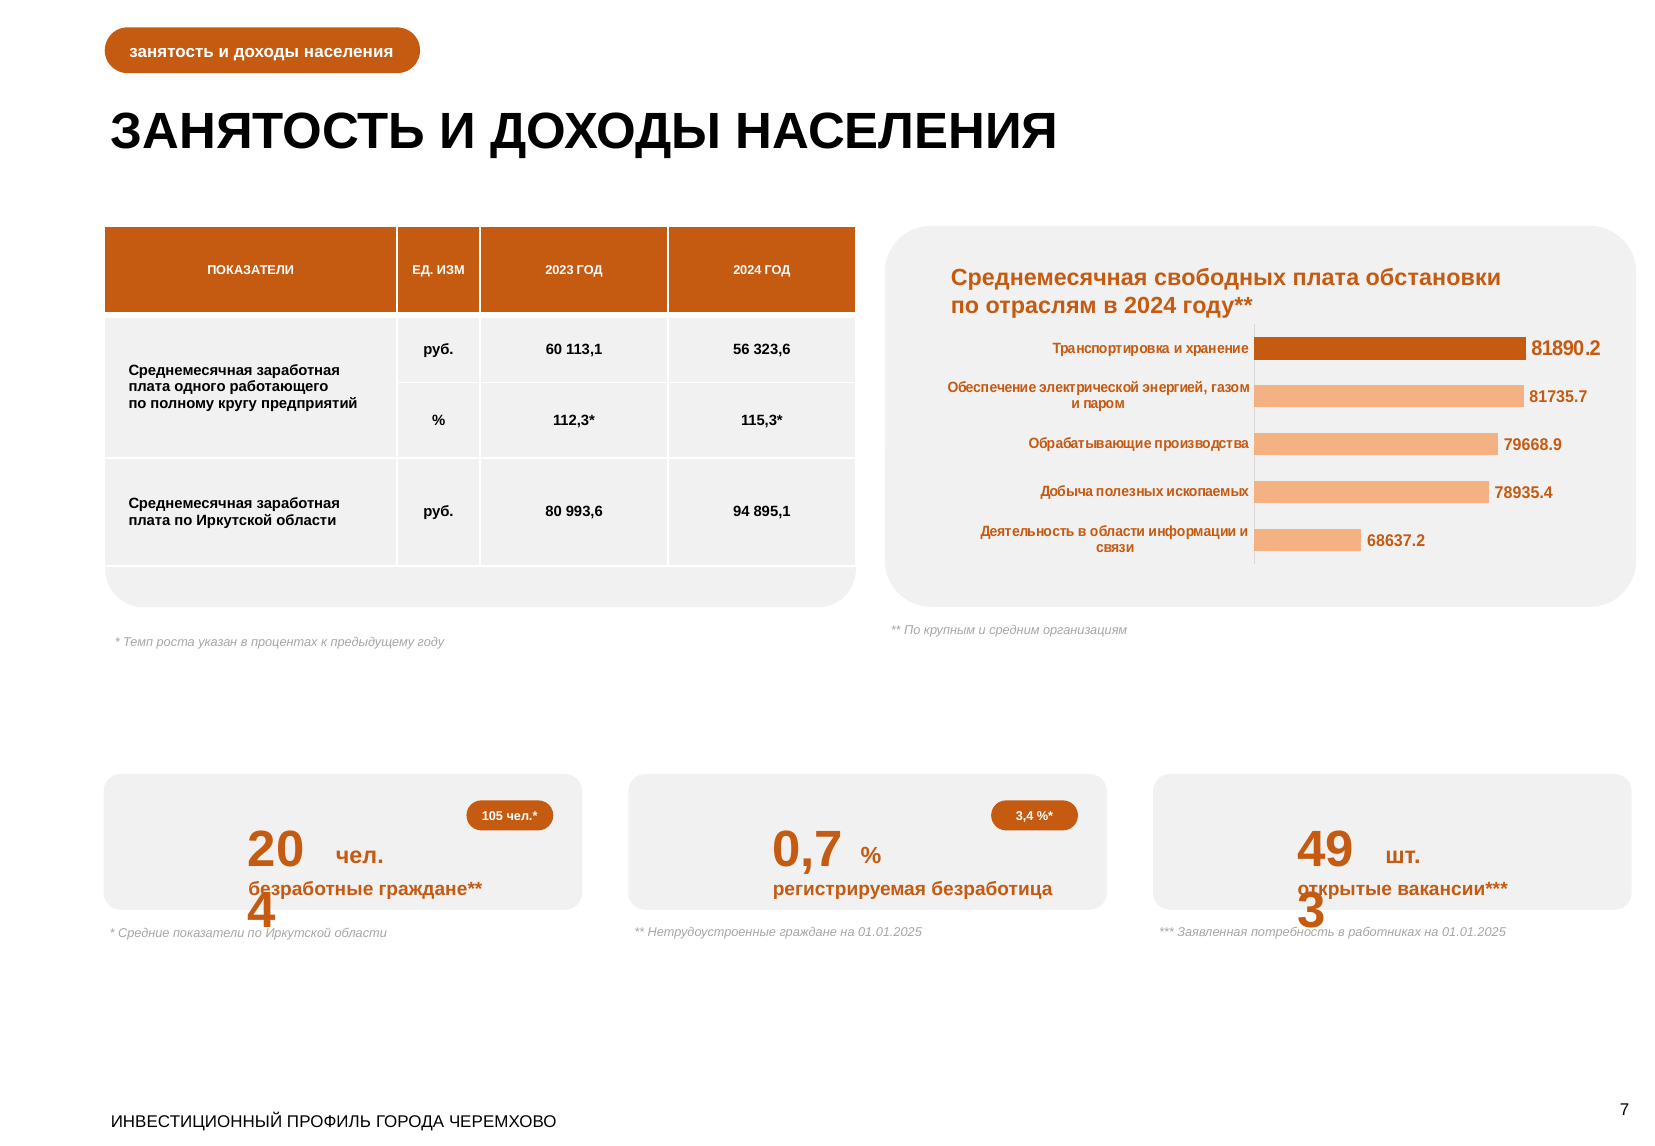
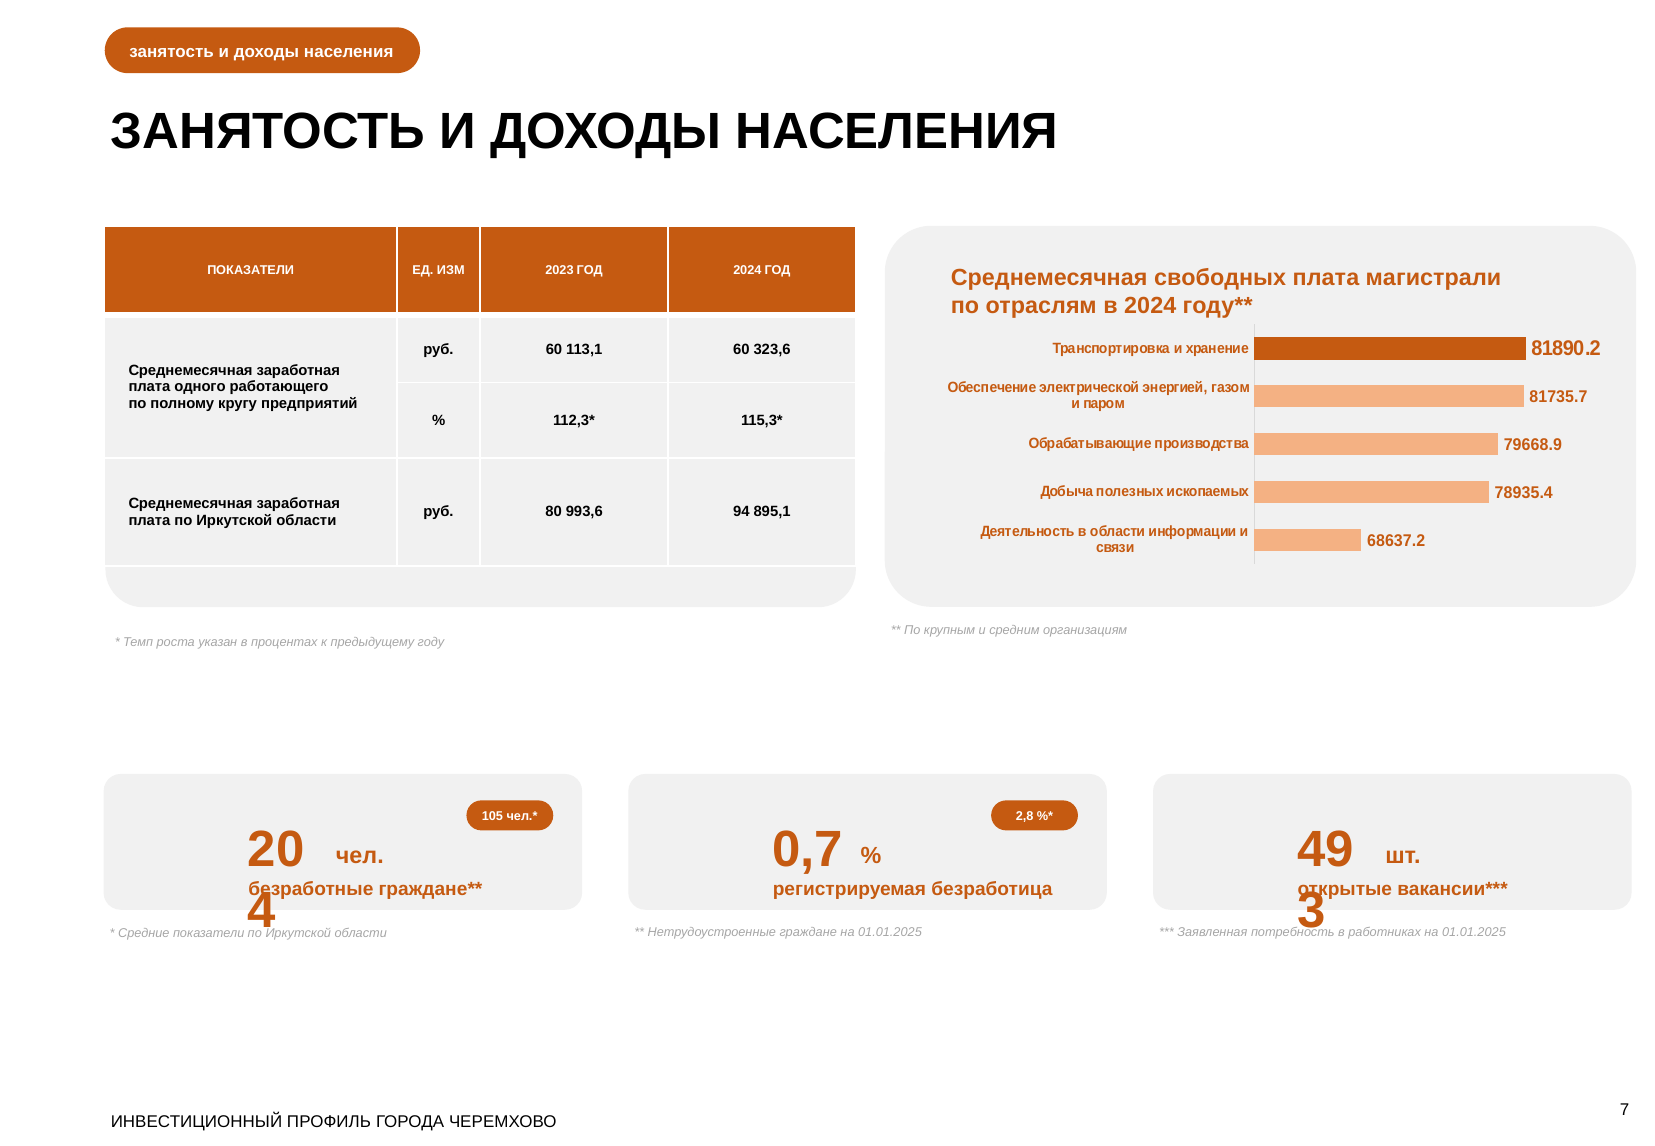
обстановки: обстановки -> магистрали (1433, 278)
113,1 56: 56 -> 60 (741, 349)
3,4: 3,4 -> 2,8 (1025, 816)
